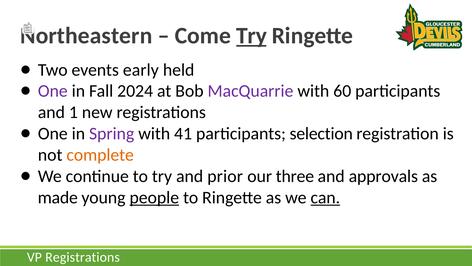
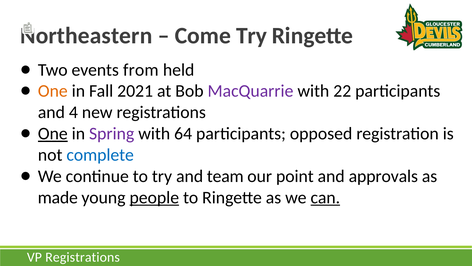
Try underline: present -> none (251, 36)
early: early -> from (141, 70)
One colour: purple -> orange (53, 91)
2024: 2024 -> 2021 (135, 91)
60: 60 -> 22 (342, 91)
1: 1 -> 4 (73, 112)
One underline: none -> present (53, 133)
41: 41 -> 64 (183, 133)
selection: selection -> opposed (321, 133)
complete colour: orange -> blue (100, 155)
prior: prior -> team (225, 176)
three: three -> point (295, 176)
